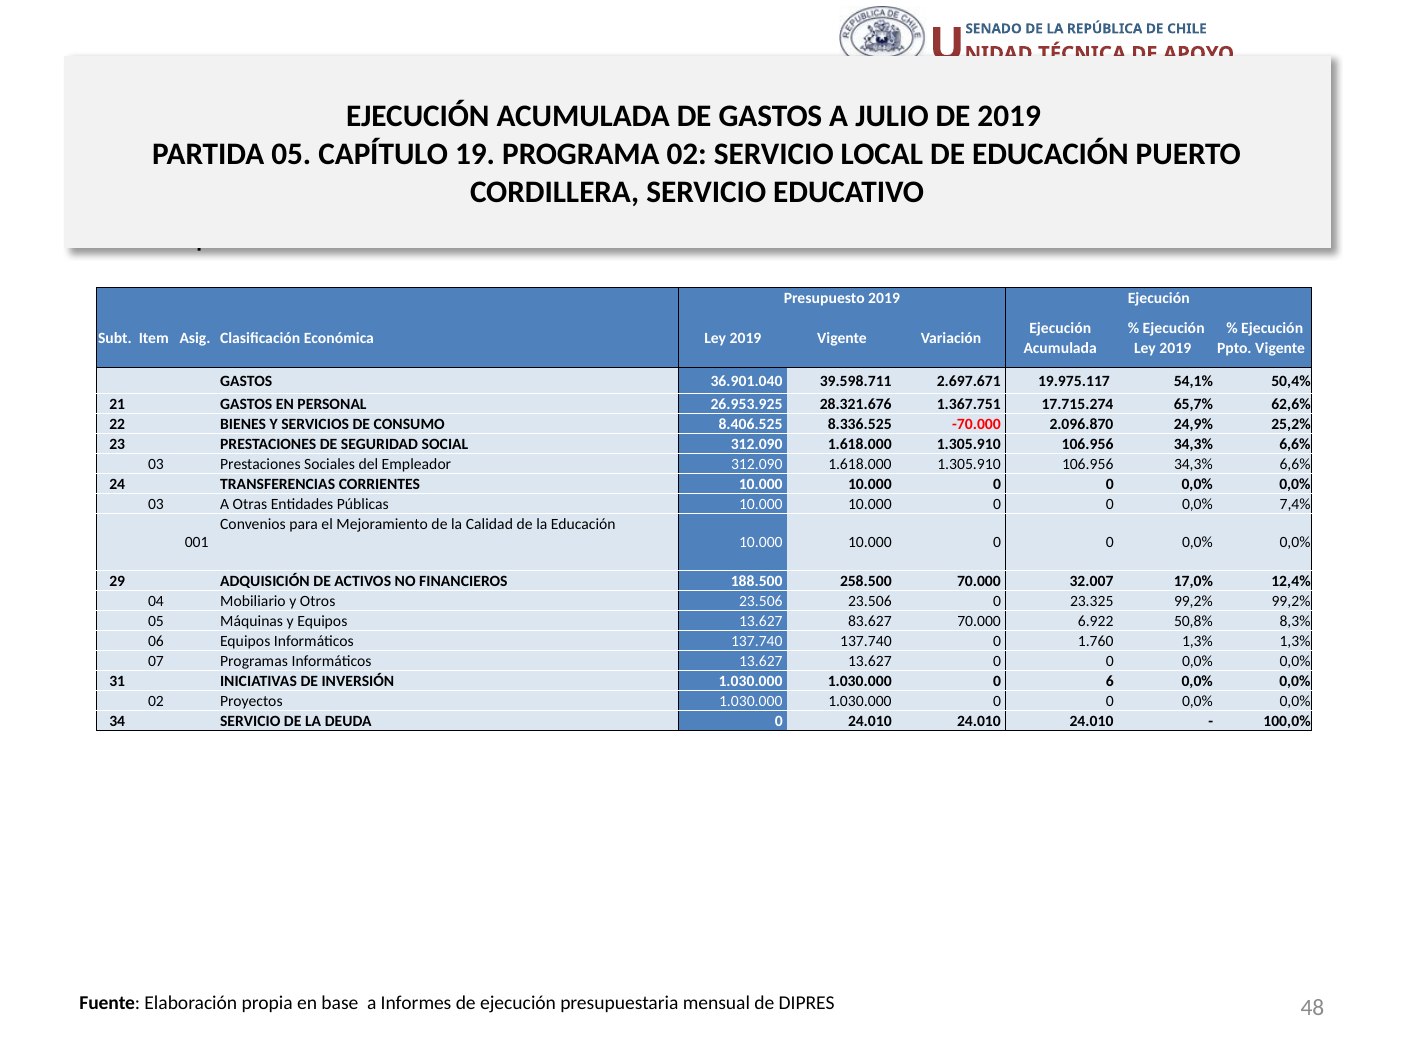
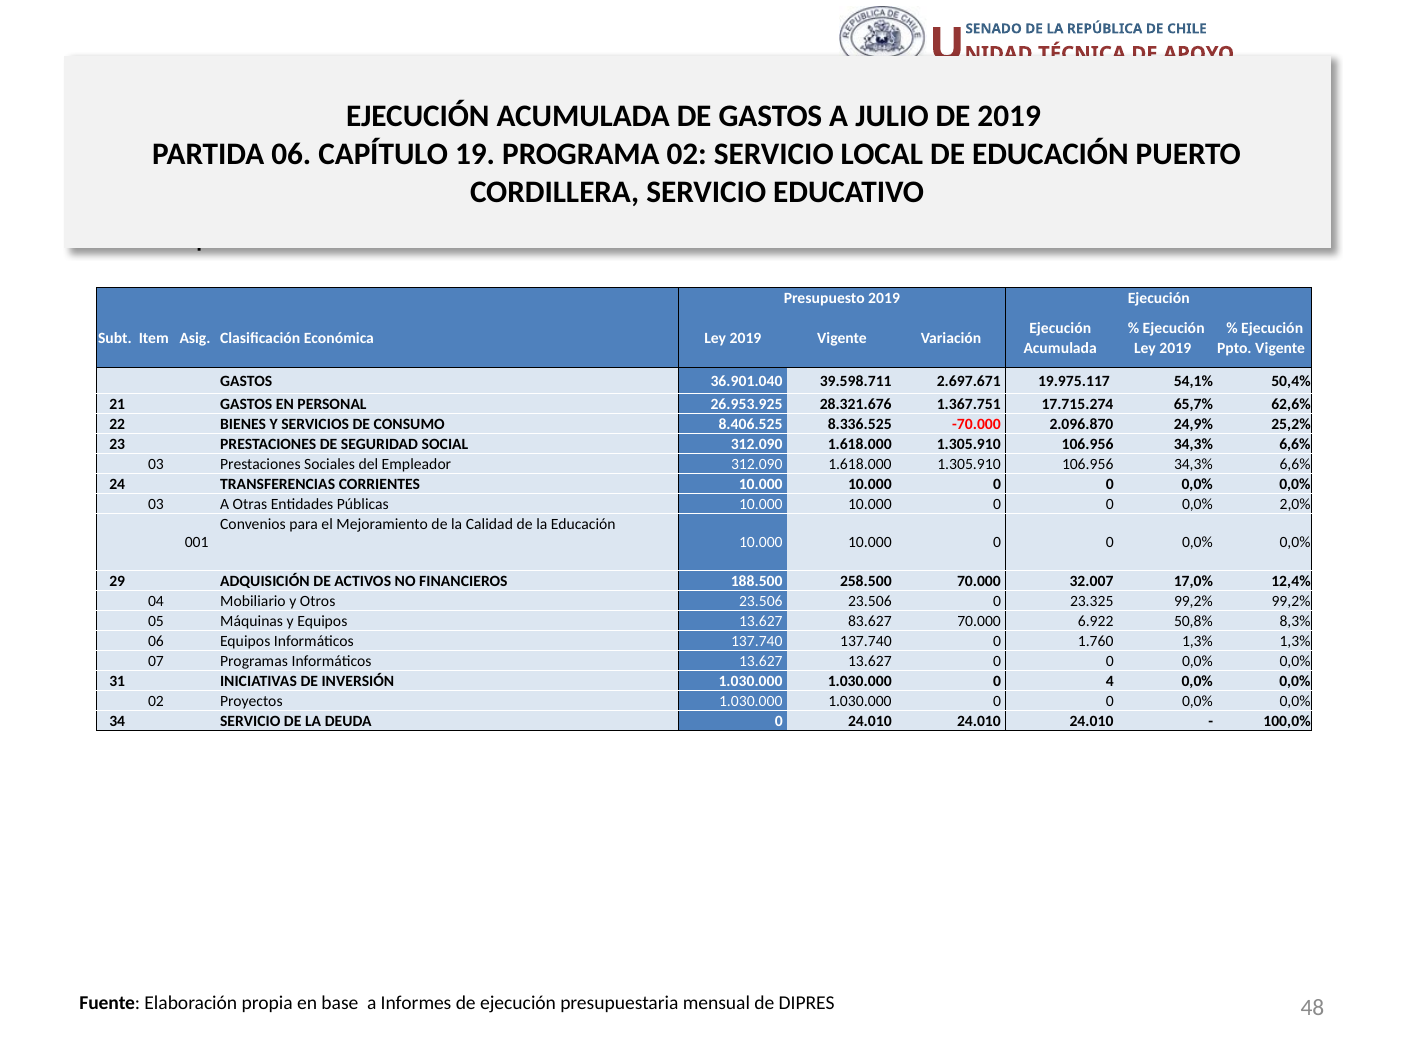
PARTIDA 05: 05 -> 06 (291, 154)
7,4%: 7,4% -> 2,0% (1295, 505)
6: 6 -> 4 (1110, 682)
